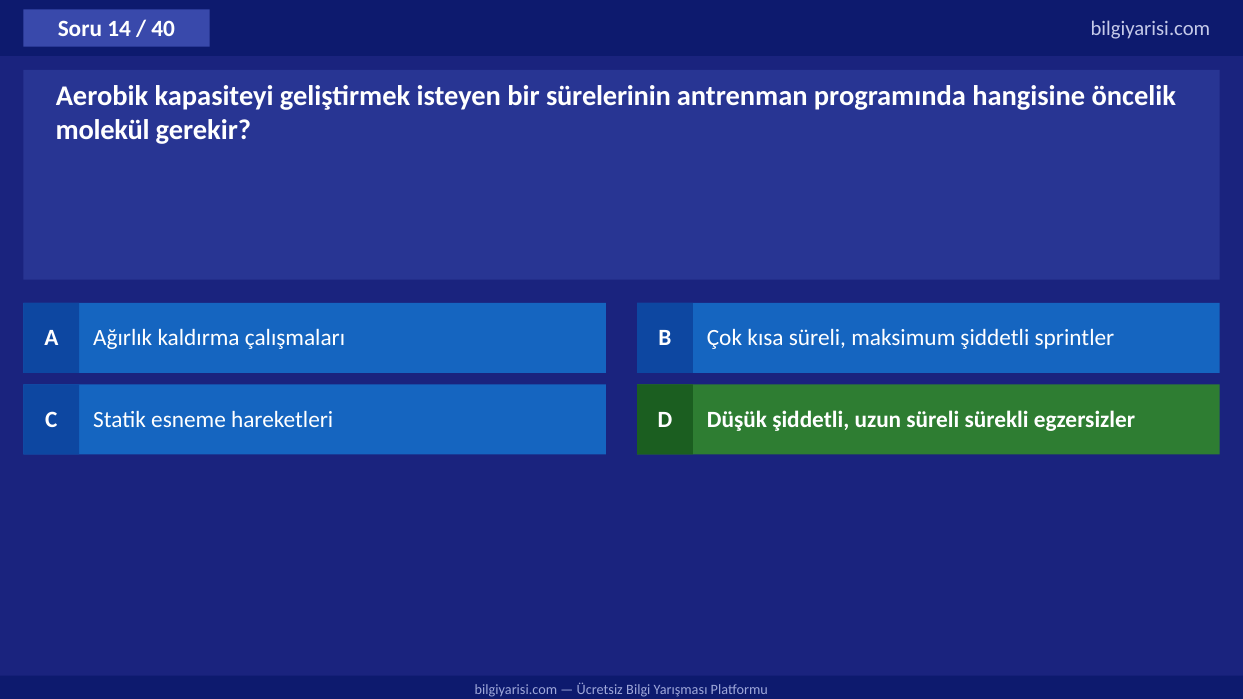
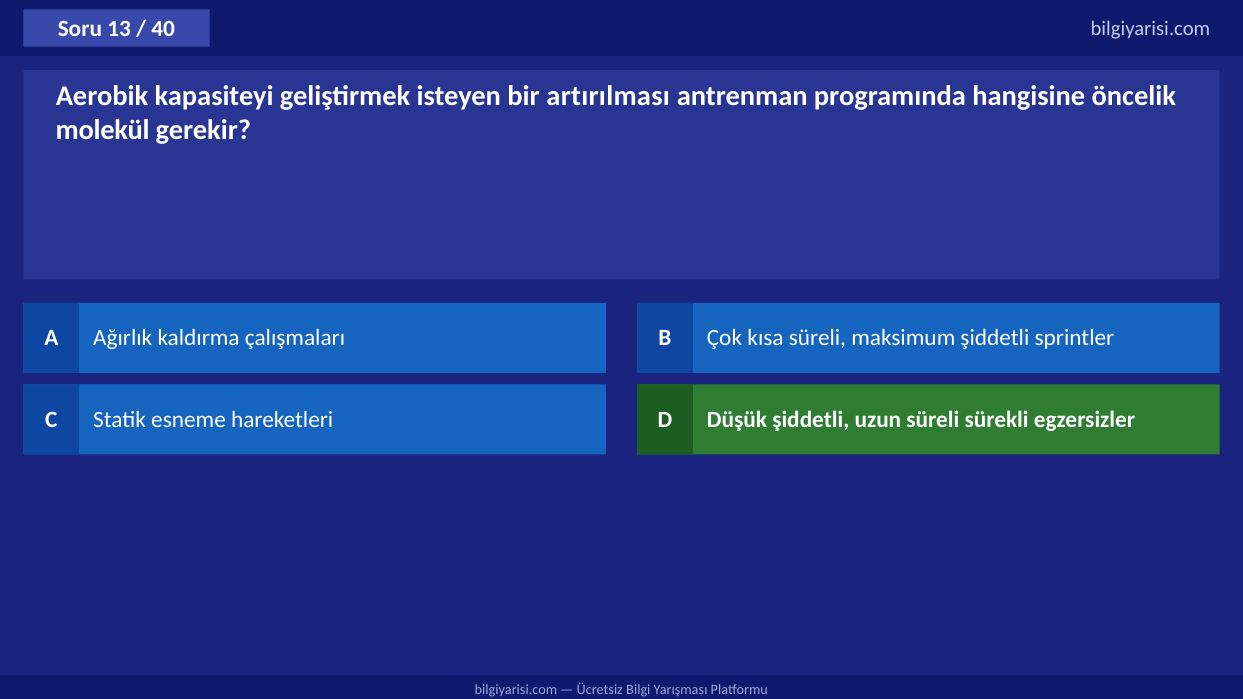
14: 14 -> 13 (119, 28)
sürelerinin: sürelerinin -> artırılması (608, 96)
